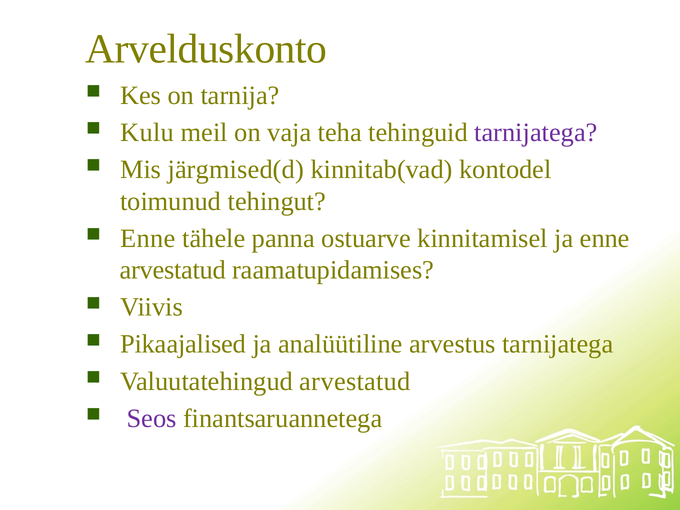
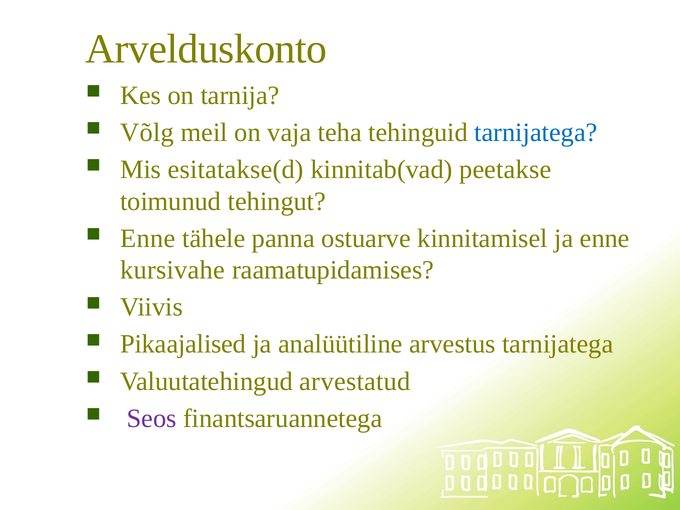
Kulu: Kulu -> Võlg (147, 133)
tarnijatega colour: purple -> blue (536, 133)
järgmised(d: järgmised(d -> esitatakse(d (236, 170)
kontodel: kontodel -> peetakse (505, 170)
arvestatud: arvestatud -> kursivahe (173, 270)
